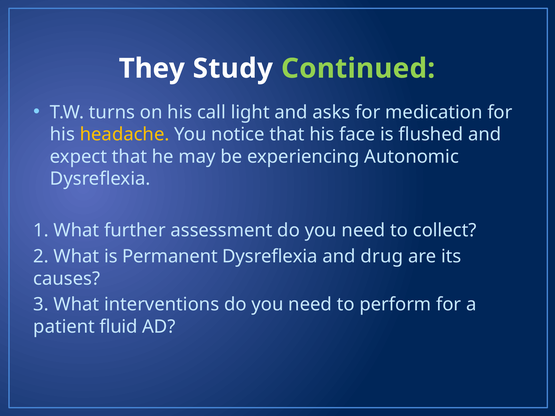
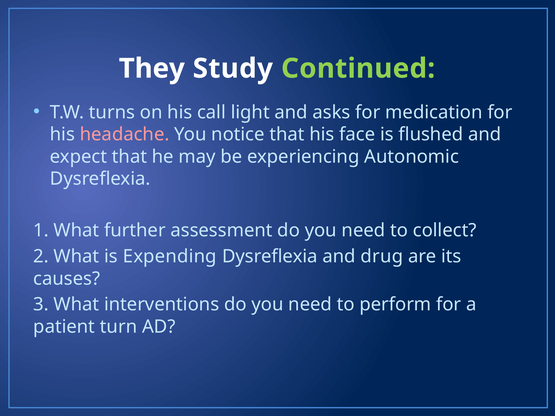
headache colour: yellow -> pink (125, 134)
Permanent: Permanent -> Expending (170, 257)
fluid: fluid -> turn (118, 327)
